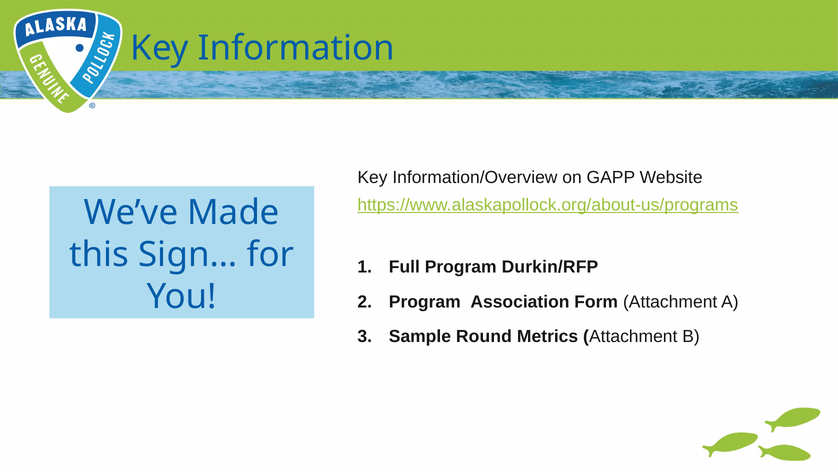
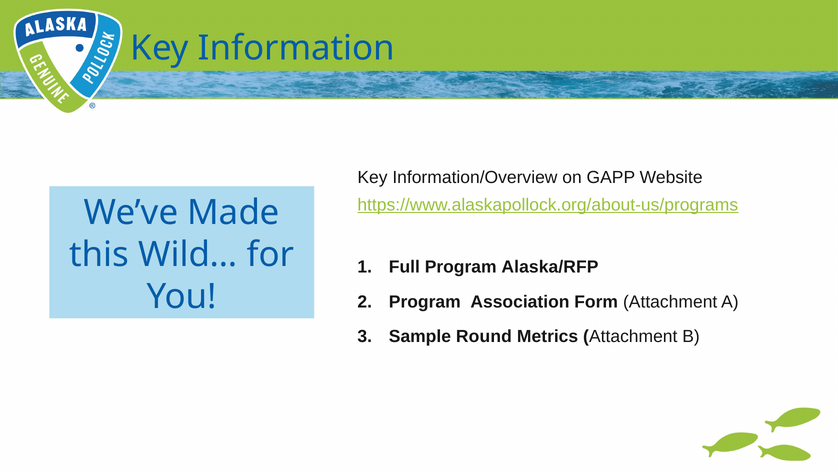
Sign…: Sign… -> Wild… (188, 254)
Durkin/RFP: Durkin/RFP -> Alaska/RFP (550, 267)
